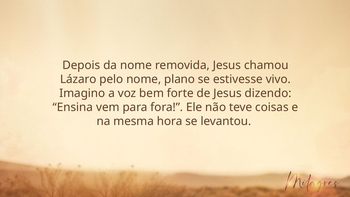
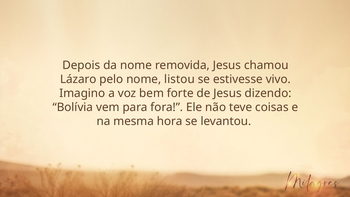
plano: plano -> listou (179, 79)
Ensina: Ensina -> Bolívia (73, 107)
